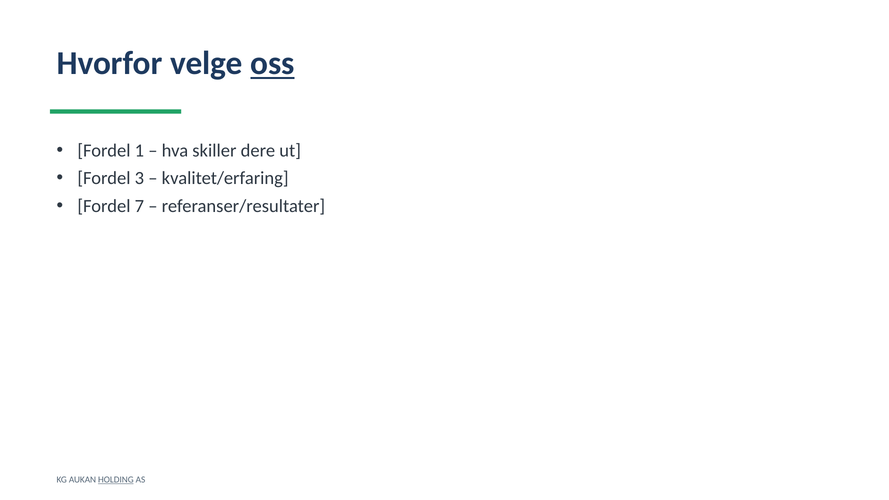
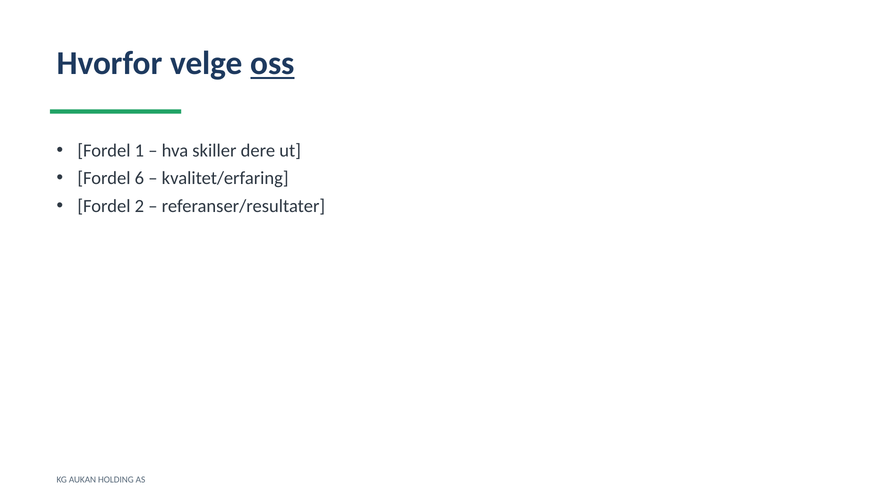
3: 3 -> 6 (139, 178)
7: 7 -> 2 (139, 206)
HOLDING underline: present -> none (116, 480)
